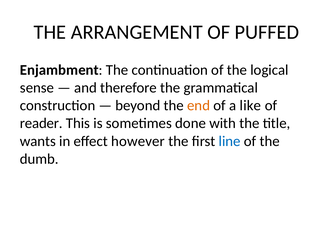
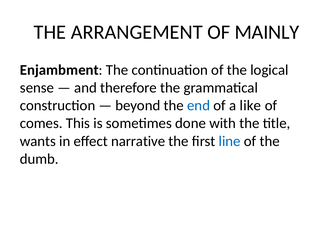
PUFFED: PUFFED -> MAINLY (267, 32)
end colour: orange -> blue (199, 105)
reader: reader -> comes (41, 123)
however: however -> narrative (138, 141)
